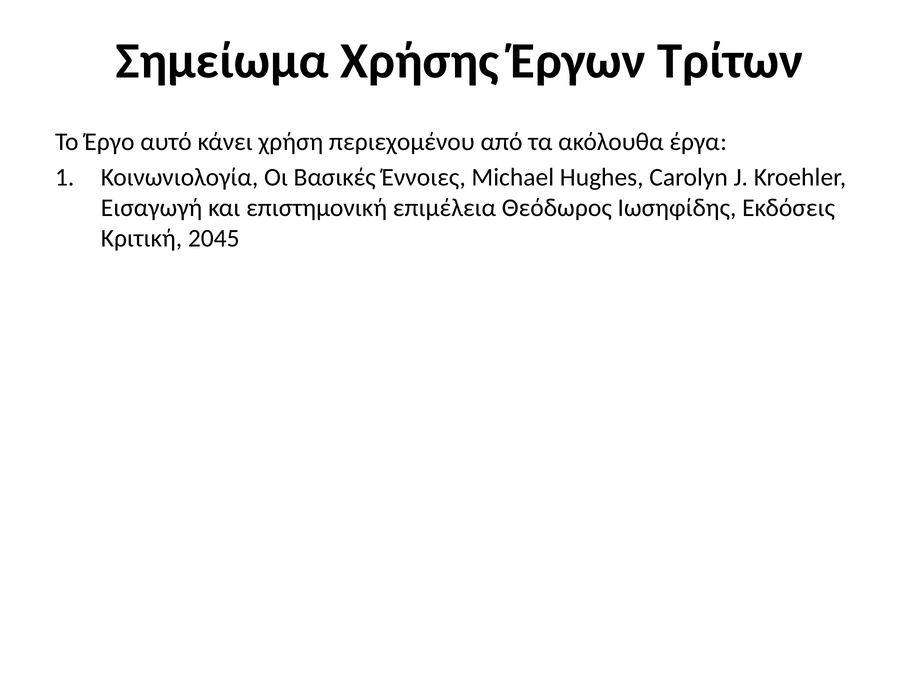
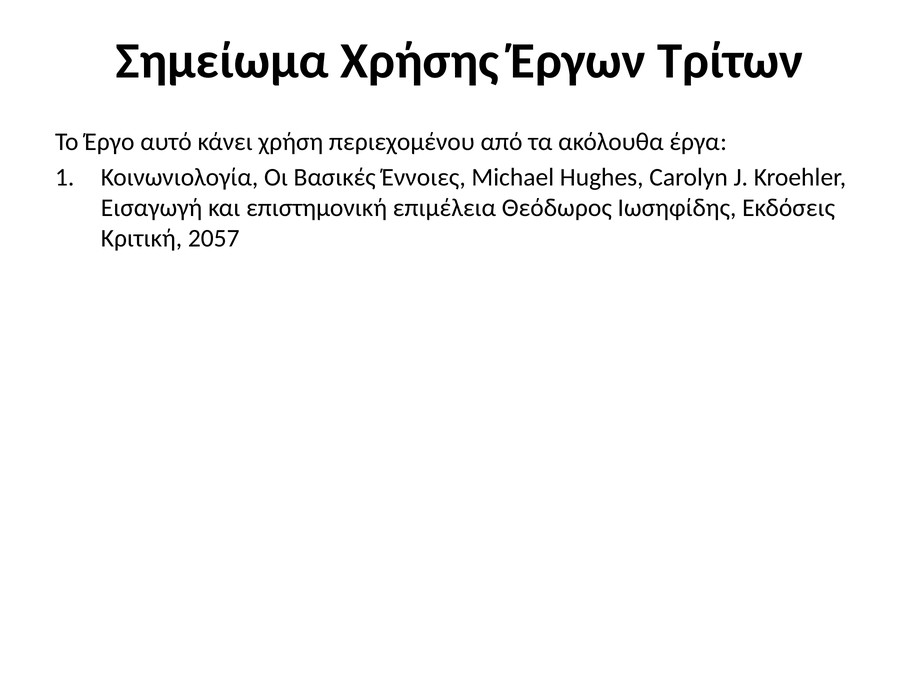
2045: 2045 -> 2057 (214, 238)
